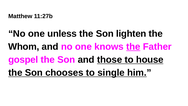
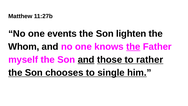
unless: unless -> events (62, 34)
gospel: gospel -> myself (23, 59)
and underline: none -> present (86, 59)
house: house -> rather (150, 59)
